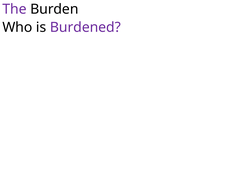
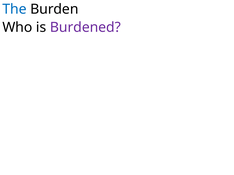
The colour: purple -> blue (14, 9)
